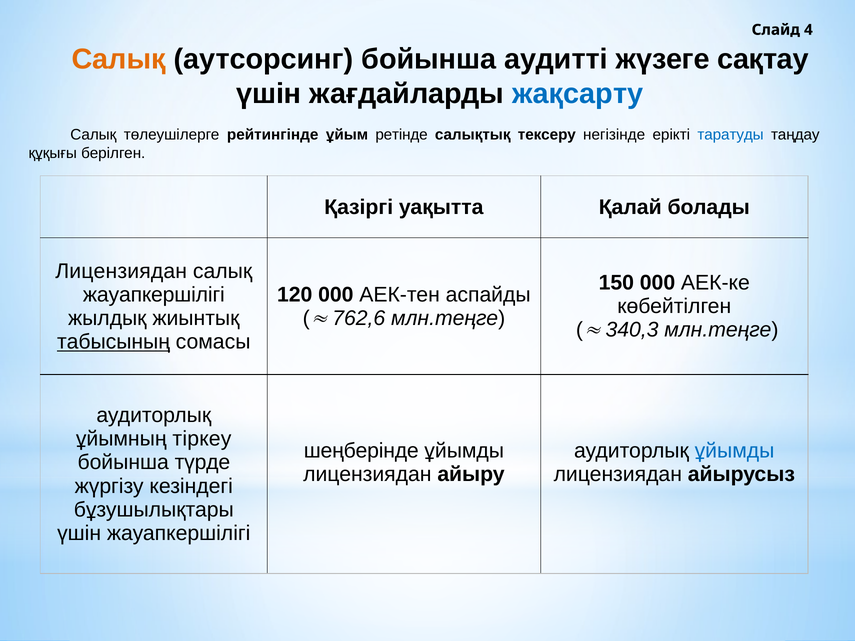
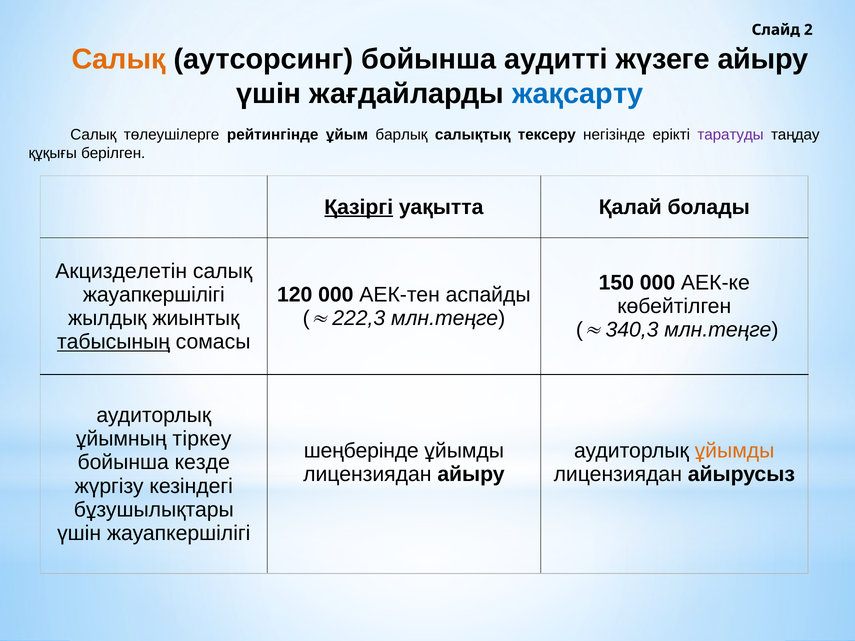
4: 4 -> 2 (808, 30)
жүзеге сақтау: сақтау -> айыру (763, 59)
ретінде: ретінде -> барлық (401, 135)
таратуды colour: blue -> purple (731, 135)
Қазіргі underline: none -> present (359, 207)
Лицензиядан: Лицензиядан -> Акцизделетін (121, 271)
762,6: 762,6 -> 222,3 (359, 318)
ұйымды colour: blue -> orange (735, 451)
түрде: түрде -> кезде (202, 463)
